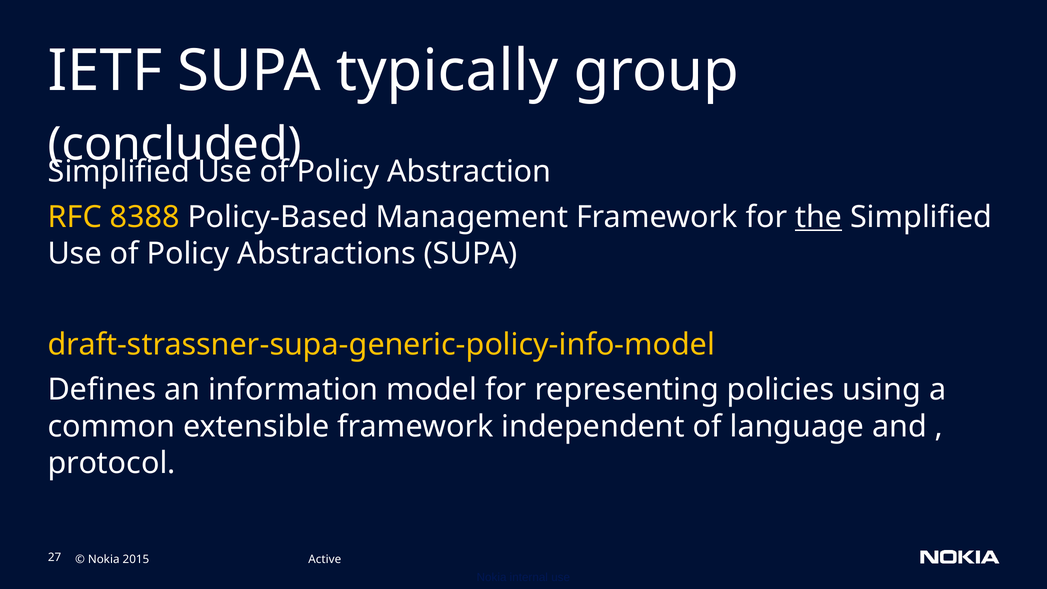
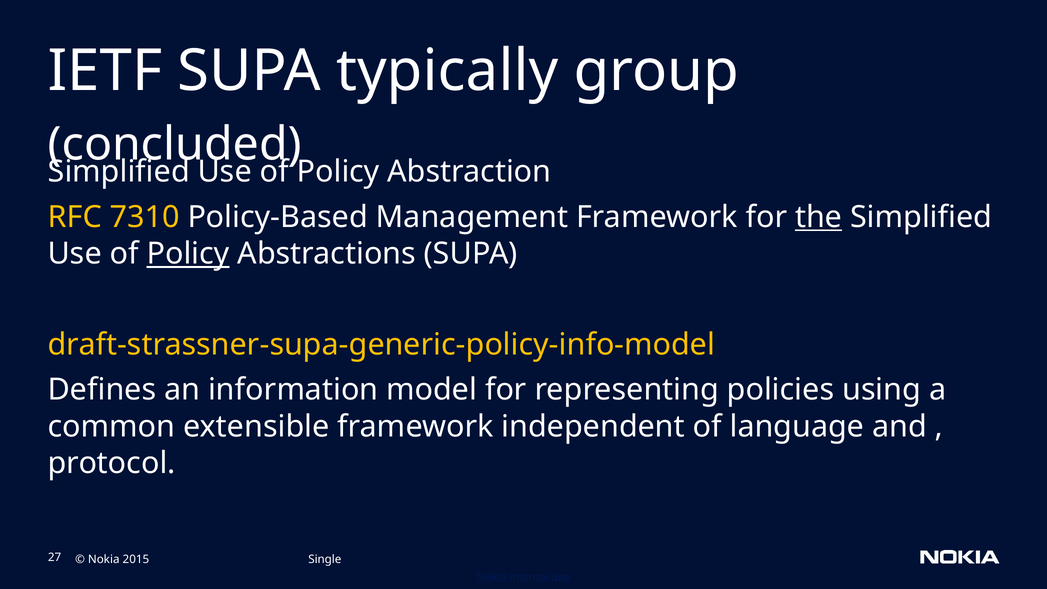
8388: 8388 -> 7310 (145, 217)
Policy underline: none -> present (188, 254)
Active: Active -> Single (325, 559)
